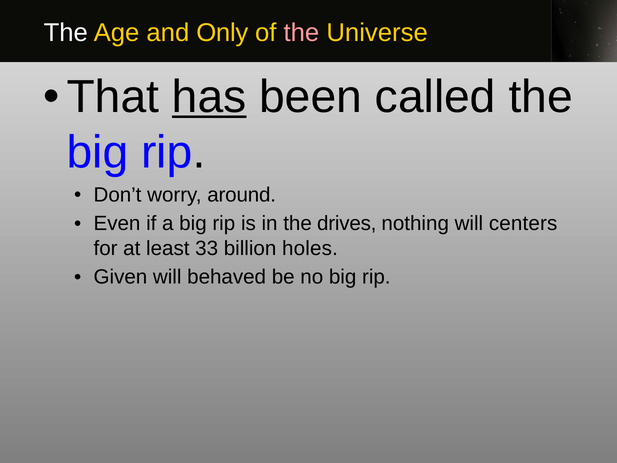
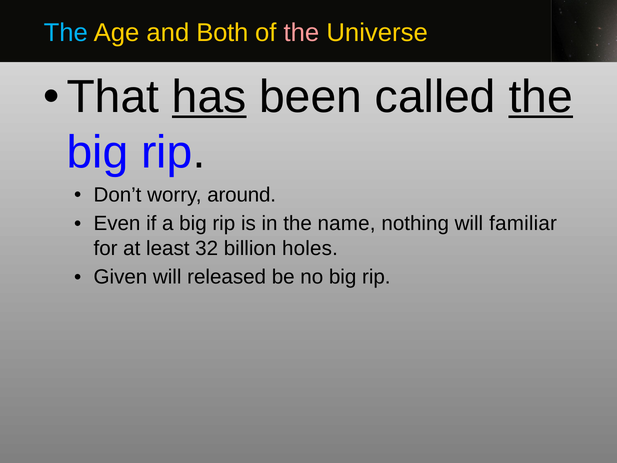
The colour: white -> light blue (66, 33)
Only: Only -> Both (222, 33)
the underline: none -> present (541, 97)
drives: drives -> name (347, 223)
centers: centers -> familiar (523, 223)
33: 33 -> 32 (207, 248)
behaved: behaved -> released (227, 277)
